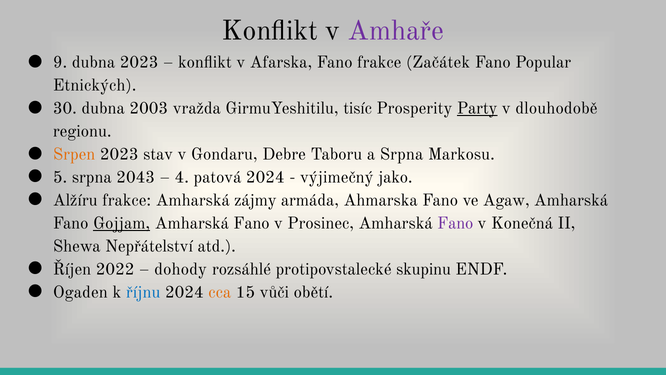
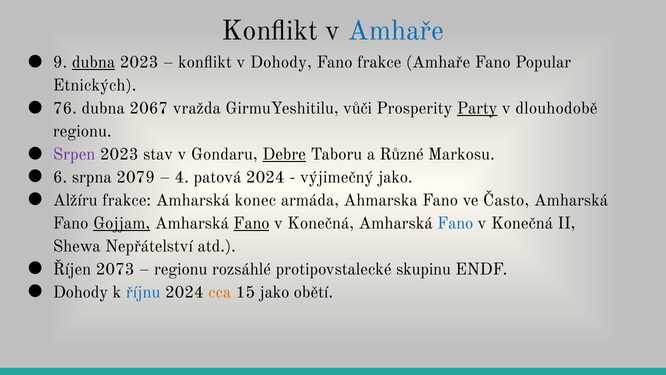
Amhaře colour: purple -> blue (396, 31)
dubna underline: none -> present (94, 62)
v Afarska: Afarska -> Dohody (281, 62)
frakce Začátek: Začátek -> Amhaře (438, 62)
30: 30 -> 76 (65, 108)
2003: 2003 -> 2067 (149, 108)
tisíc: tisíc -> vůči (358, 108)
Srpen colour: orange -> purple (74, 154)
Debre underline: none -> present (284, 154)
a Srpna: Srpna -> Různé (402, 154)
5: 5 -> 6 (60, 177)
2043: 2043 -> 2079 (136, 177)
zájmy: zájmy -> konec (255, 200)
Agaw: Agaw -> Často (506, 200)
Fano underline: none -> present (251, 223)
Prosinec: Prosinec -> Konečná (321, 223)
Fano colour: purple -> blue (455, 223)
2022: 2022 -> 2073 (115, 269)
dohody: dohody -> regionu (181, 269)
Ogaden: Ogaden -> Dohody (81, 292)
15 vůči: vůči -> jako (274, 292)
